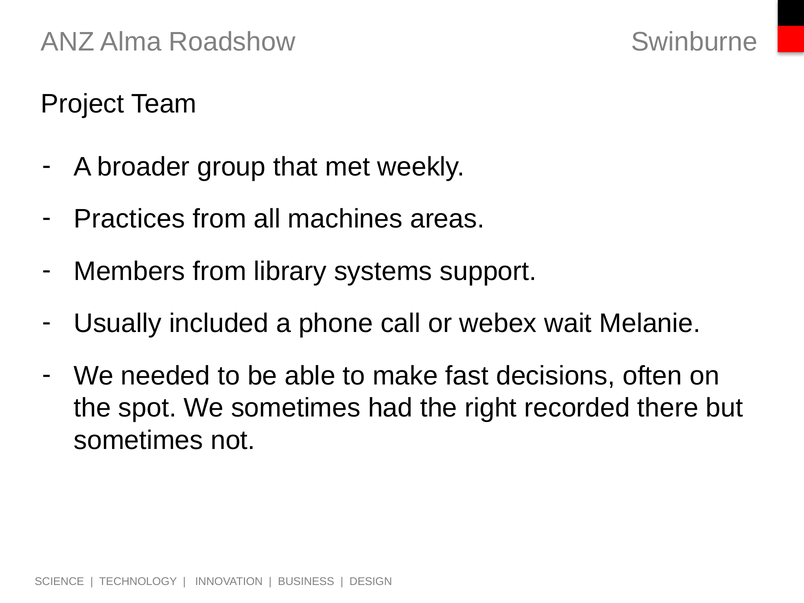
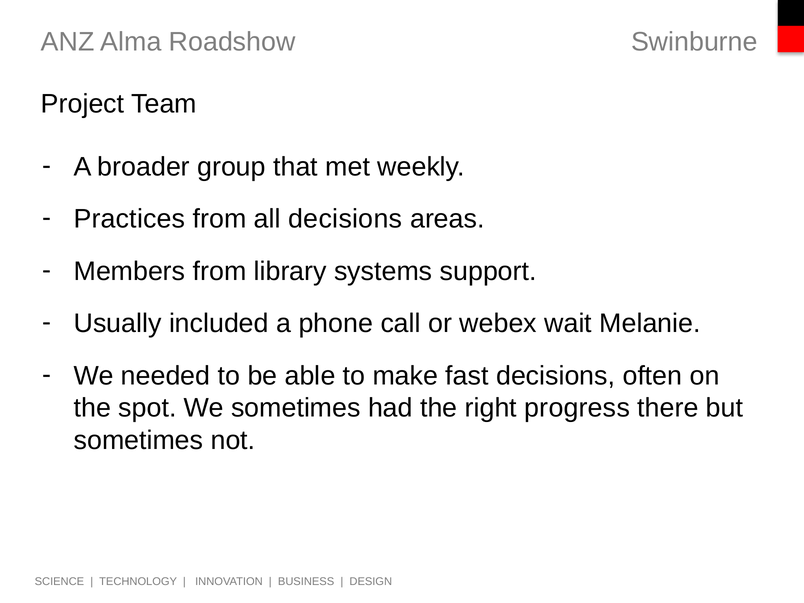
all machines: machines -> decisions (345, 219)
recorded: recorded -> progress (577, 408)
